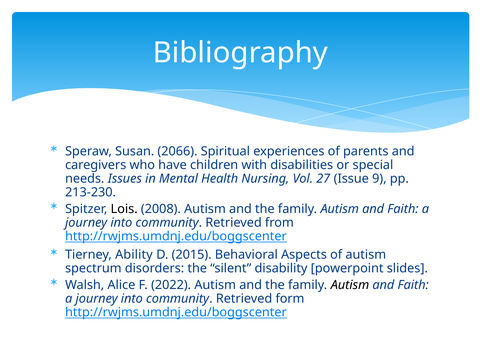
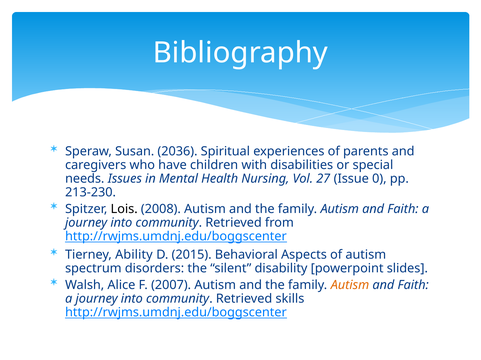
2066: 2066 -> 2036 (177, 152)
9: 9 -> 0 (379, 179)
2022: 2022 -> 2007 (171, 285)
Autism colour: black -> orange (350, 285)
form: form -> skills (290, 299)
